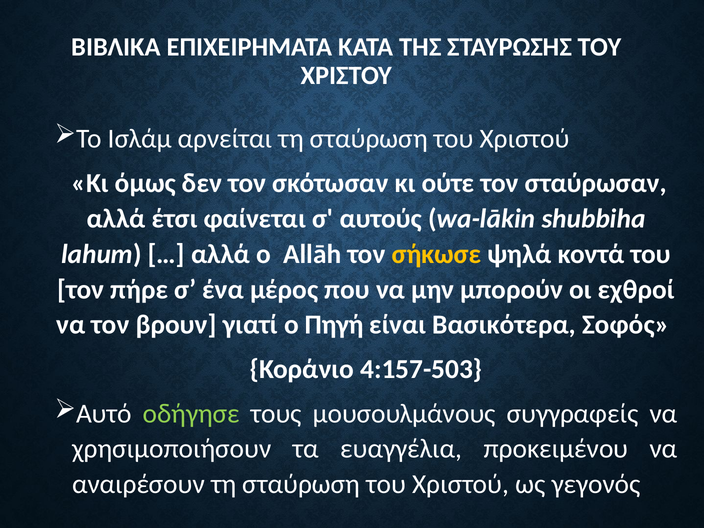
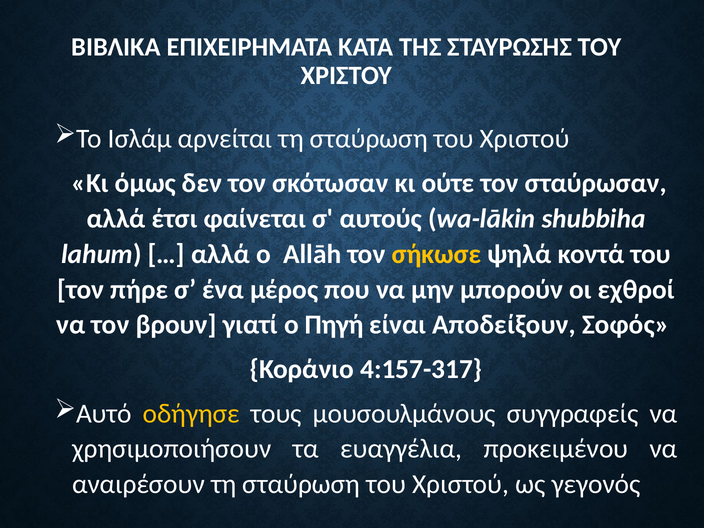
Βασικότερα: Βασικότερα -> Αποδείξουν (504, 325)
4:157-503: 4:157-503 -> 4:157-317 (421, 369)
οδήγησε colour: light green -> yellow (191, 413)
